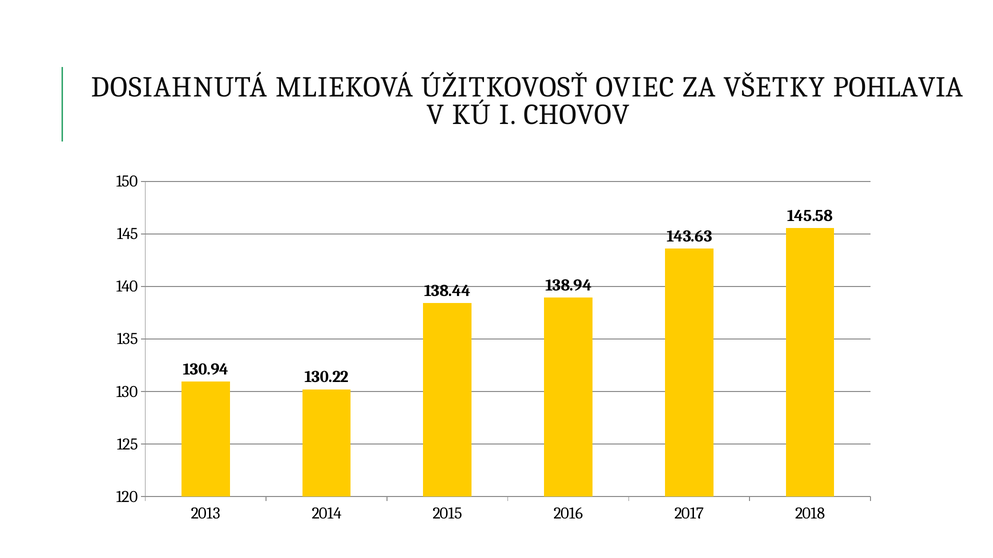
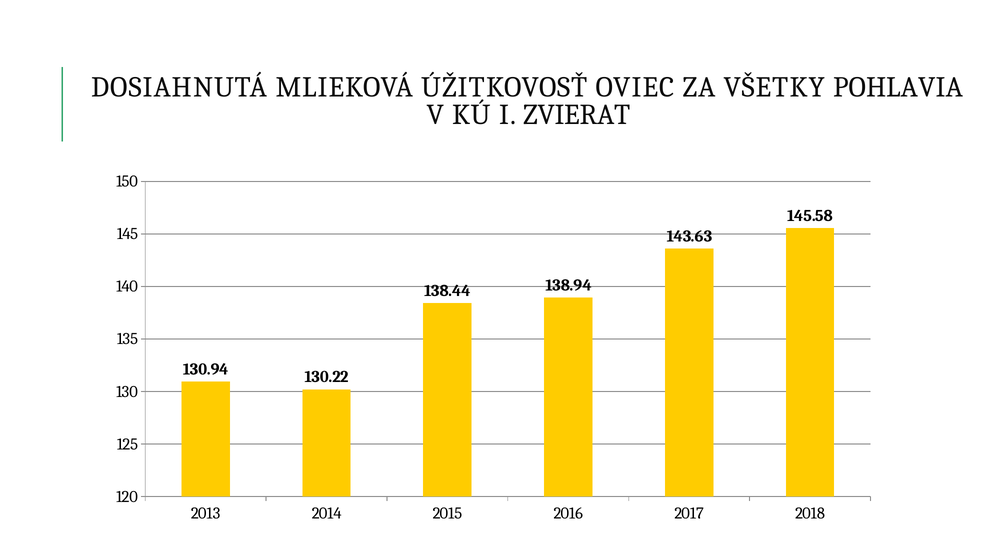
CHOVOV: CHOVOV -> ZVIERAT (577, 115)
